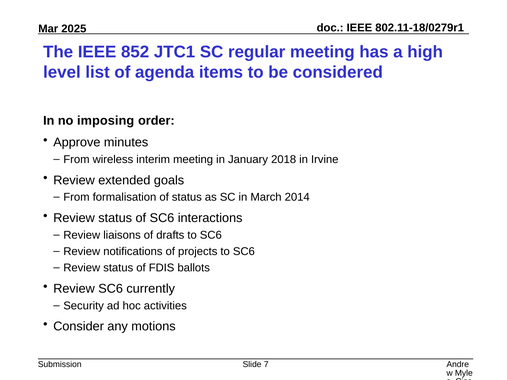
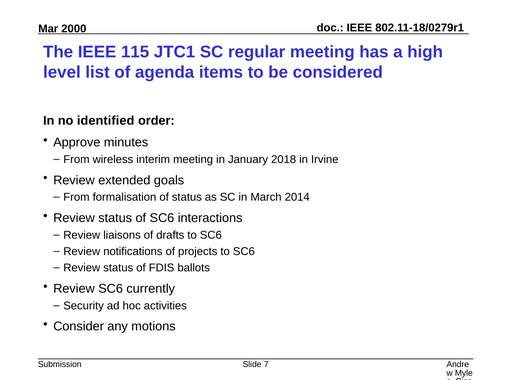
2025: 2025 -> 2000 (74, 29)
852: 852 -> 115 (135, 52)
imposing: imposing -> identified (106, 121)
